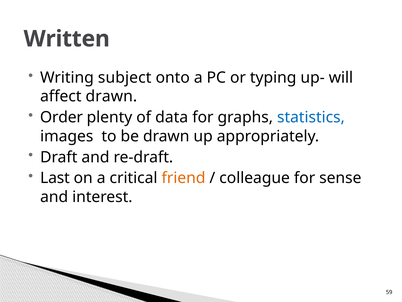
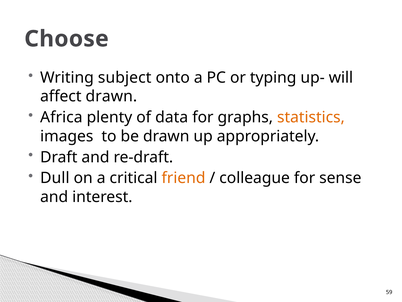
Written: Written -> Choose (66, 39)
Order: Order -> Africa (61, 117)
statistics colour: blue -> orange (311, 117)
Last: Last -> Dull (55, 178)
